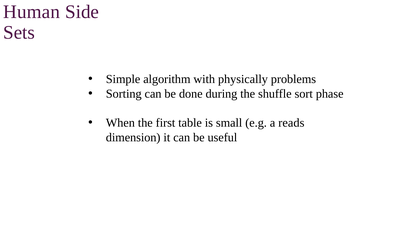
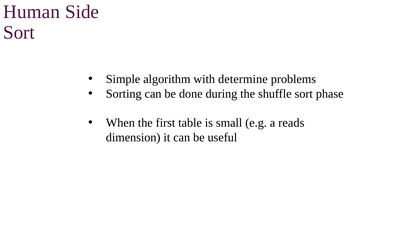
Sets: Sets -> Sort (19, 32)
physically: physically -> determine (243, 79)
